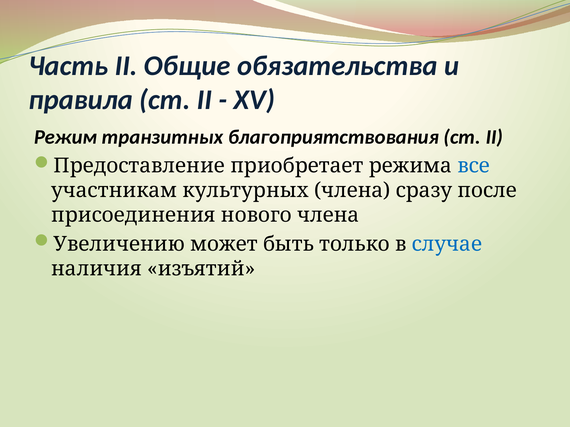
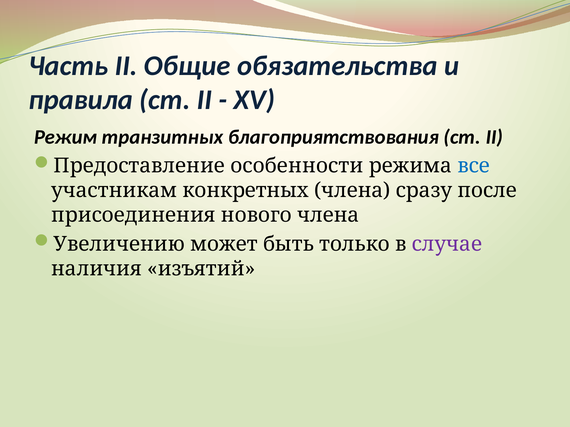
приобретает: приобретает -> особенности (297, 166)
культурных: культурных -> конкретных (246, 191)
случае colour: blue -> purple (447, 244)
